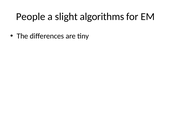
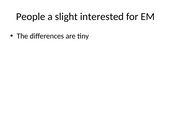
algorithms: algorithms -> interested (102, 17)
